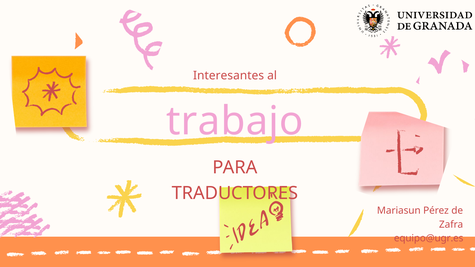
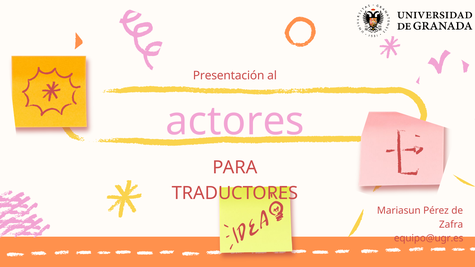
Interesantes: Interesantes -> Presentación (229, 76)
trabajo: trabajo -> actores (235, 121)
